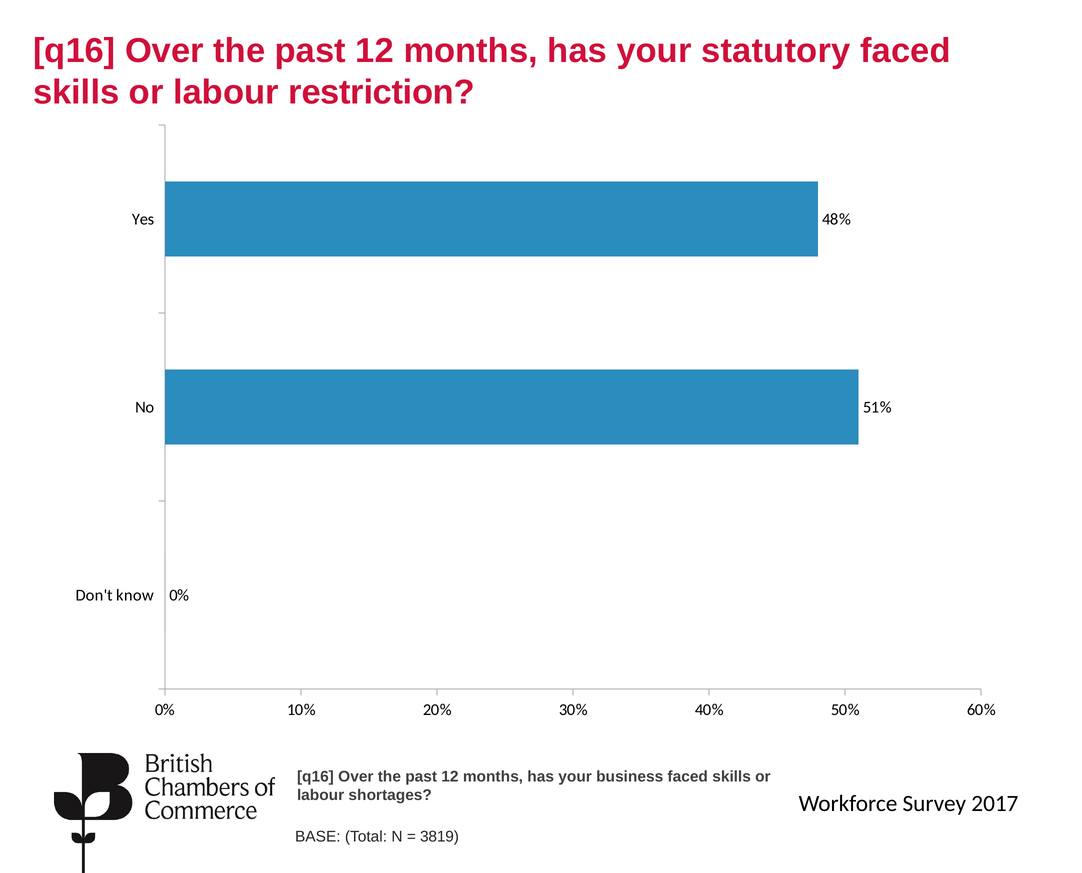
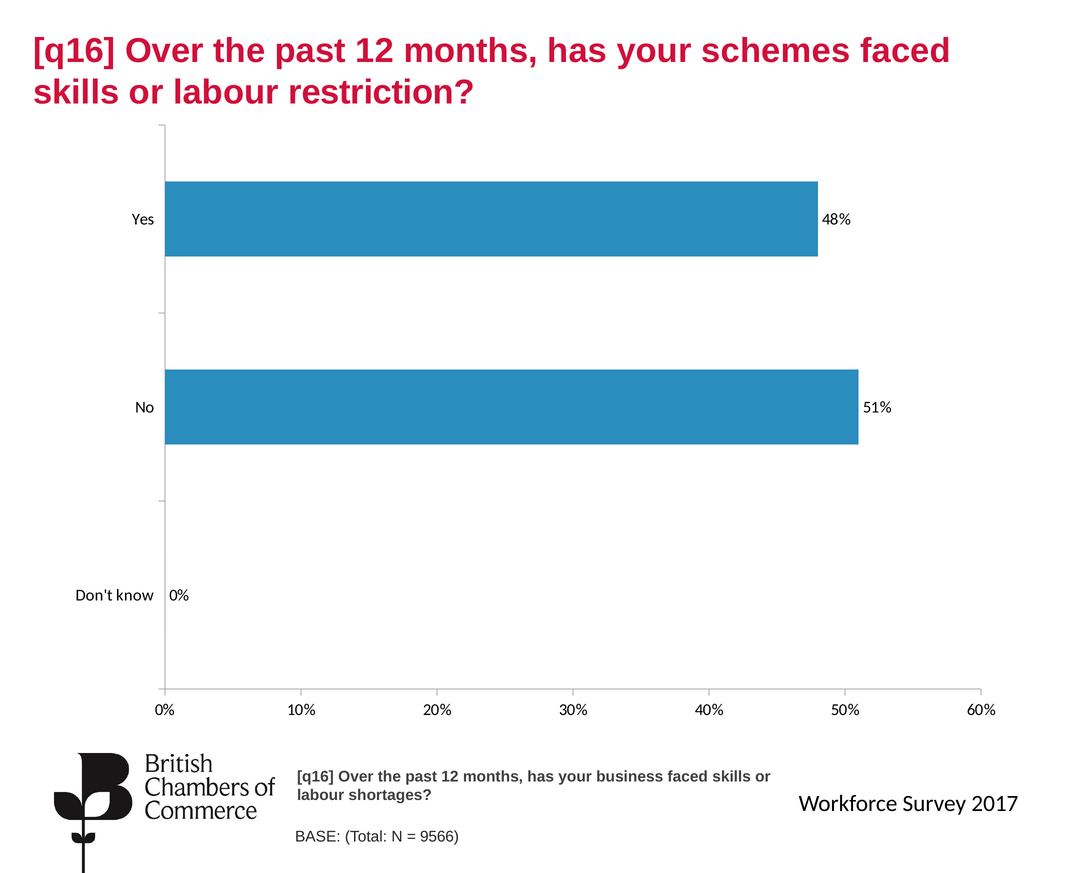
statutory: statutory -> schemes (776, 51)
3819: 3819 -> 9566 (439, 837)
